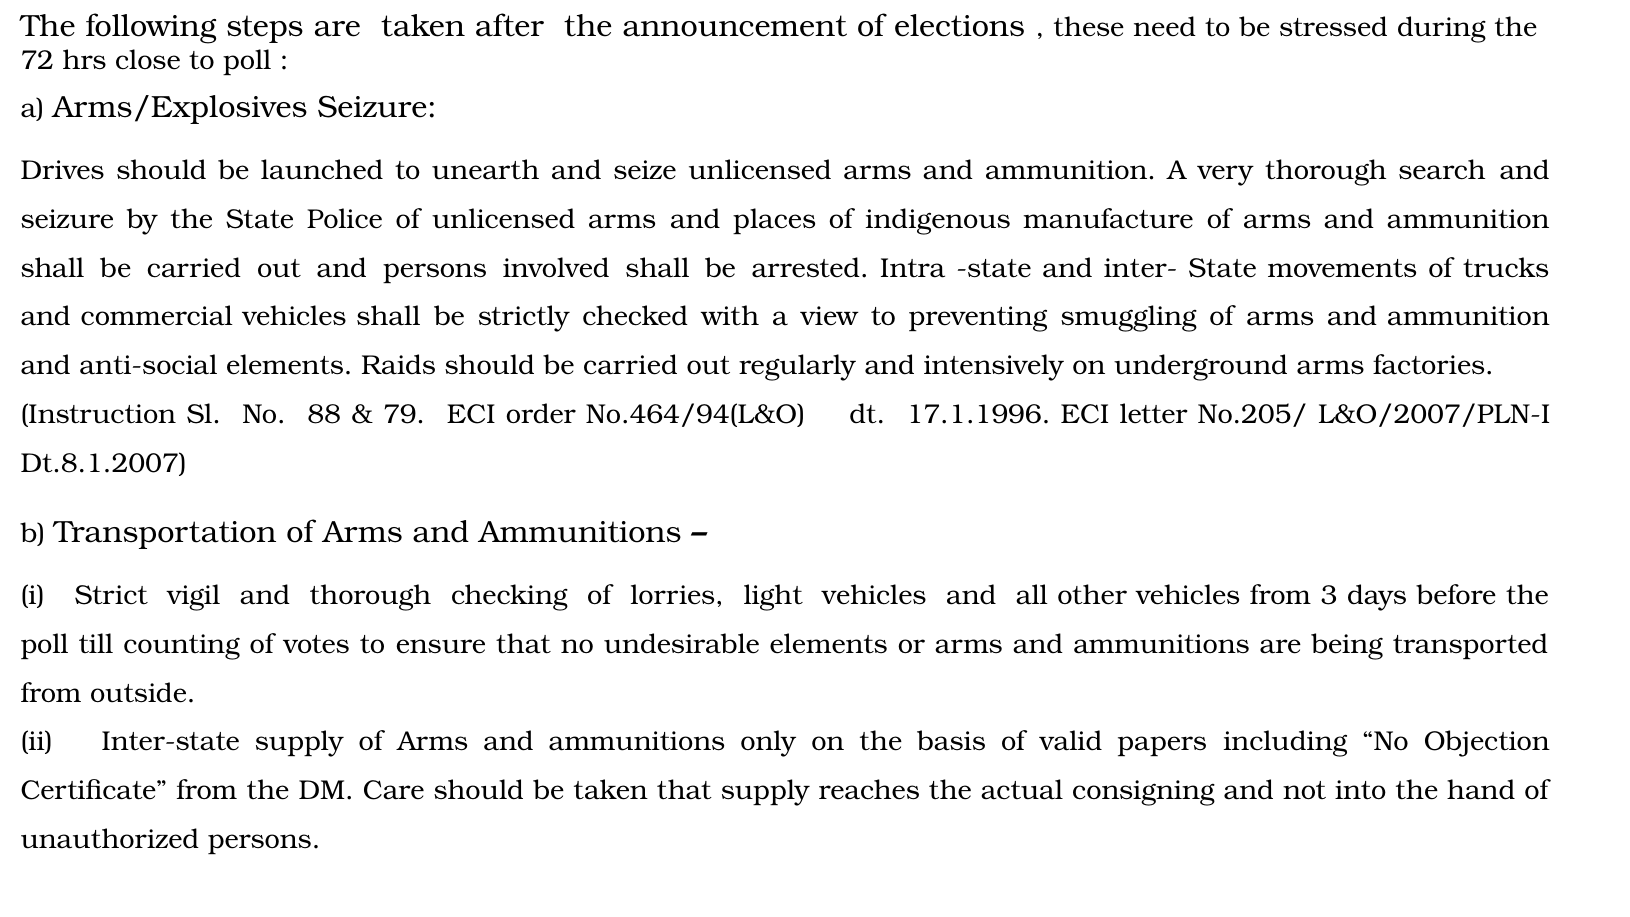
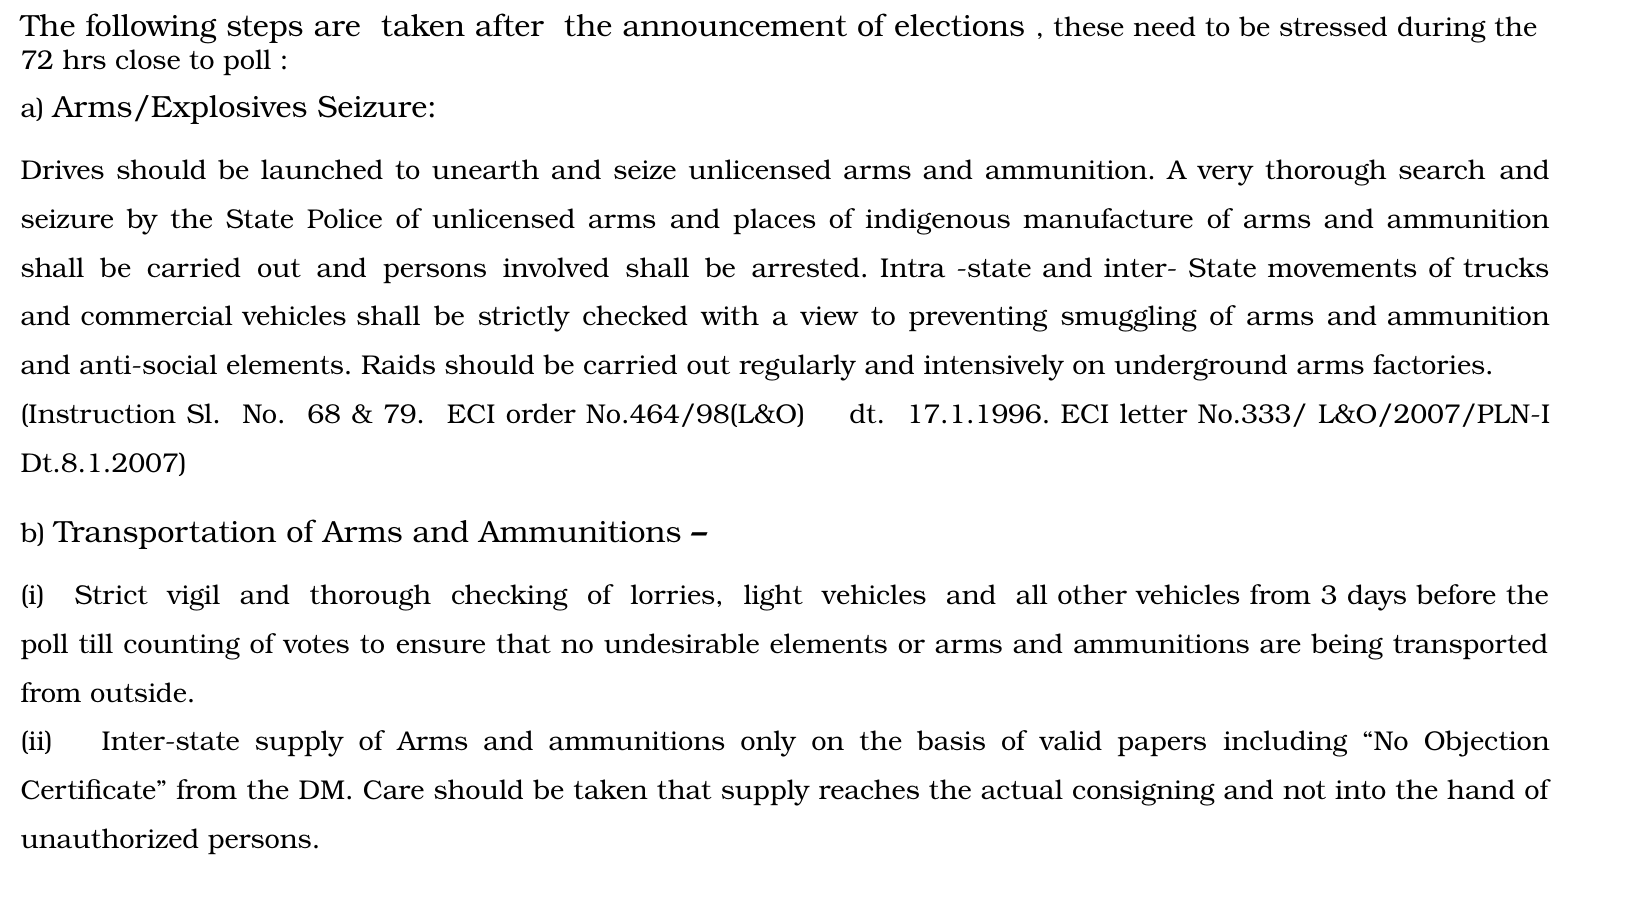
88: 88 -> 68 (324, 415)
No.464/94(L&O: No.464/94(L&O -> No.464/98(L&O (696, 415)
No.205/: No.205/ -> No.333/ (1253, 415)
